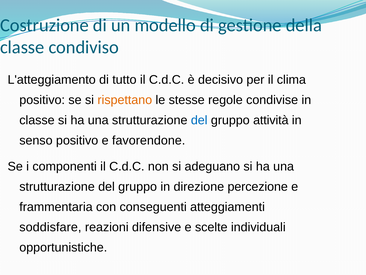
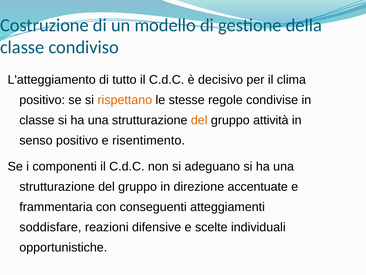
del colour: blue -> orange (199, 120)
favorendone: favorendone -> risentimento (149, 140)
percezione: percezione -> accentuate (258, 186)
